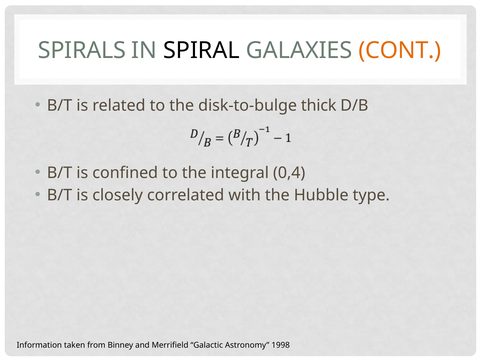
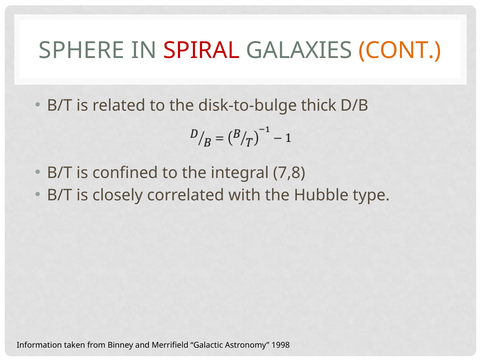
SPIRALS: SPIRALS -> SPHERE (82, 50)
SPIRAL colour: black -> red (201, 50)
0,4: 0,4 -> 7,8 (289, 173)
